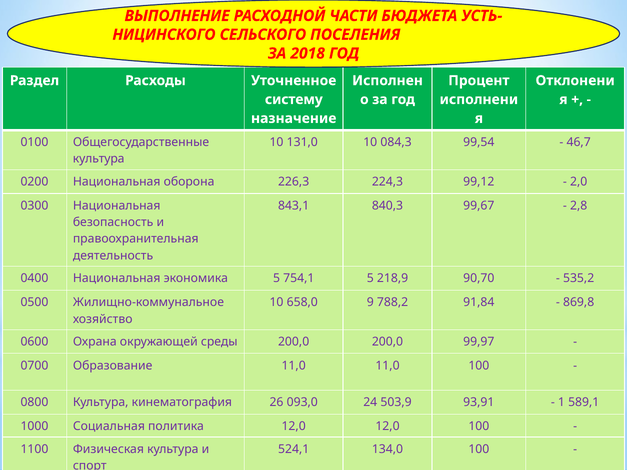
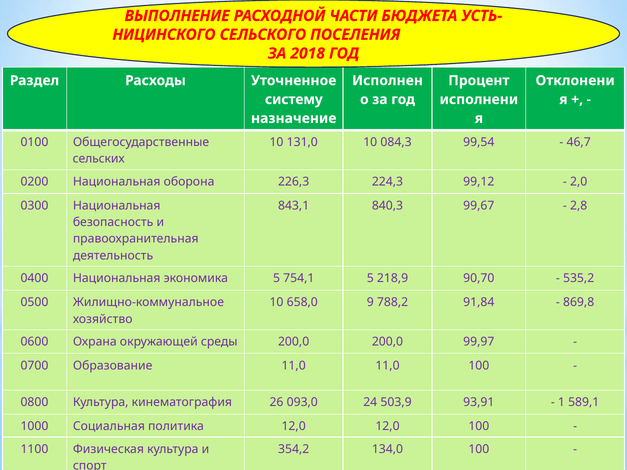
культура: культура -> сельских (99, 159)
524,1: 524,1 -> 354,2 (294, 449)
